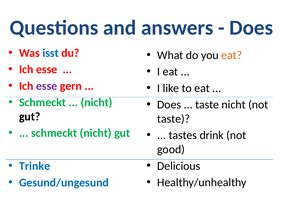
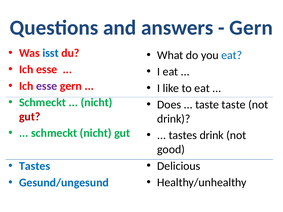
Does: Does -> Gern (251, 28)
eat colour: orange -> blue (232, 55)
taste nicht: nicht -> taste (234, 105)
gut colour: black -> red (30, 117)
taste: taste -> drink (174, 119)
Trinke: Trinke -> Tastes (35, 166)
